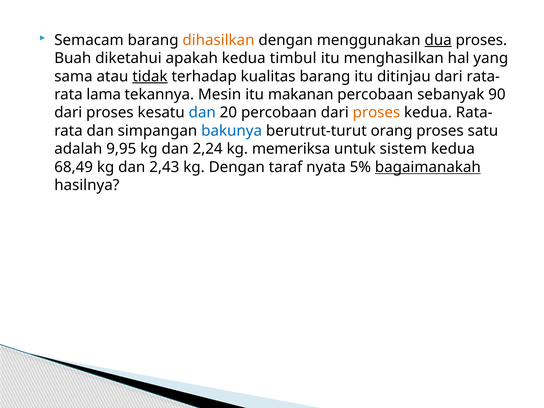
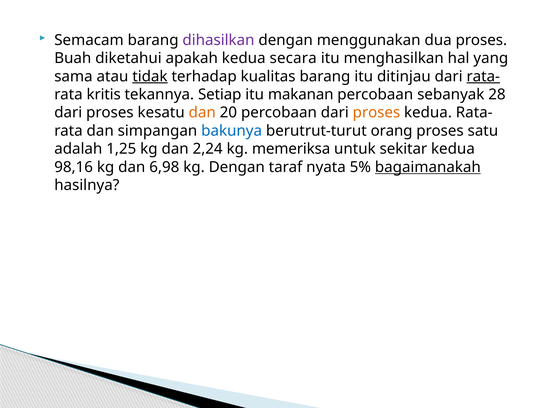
dihasilkan colour: orange -> purple (218, 40)
dua underline: present -> none (438, 40)
timbul: timbul -> secara (293, 58)
rata- underline: none -> present (483, 76)
lama: lama -> kritis (104, 95)
Mesin: Mesin -> Setiap (220, 95)
90: 90 -> 28 (497, 95)
dan colour: blue -> orange (202, 113)
9,95: 9,95 -> 1,25 (121, 149)
sistem: sistem -> sekitar (403, 149)
68,49: 68,49 -> 98,16 (74, 167)
2,43: 2,43 -> 6,98 (164, 167)
